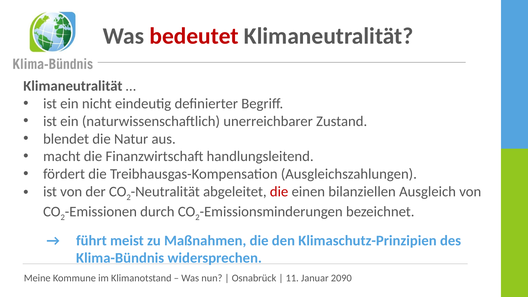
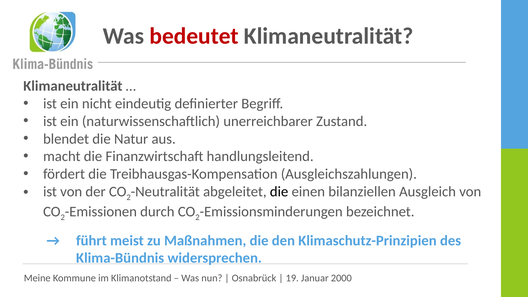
die colour: red -> black (279, 192)
11: 11 -> 19 (292, 278)
2090: 2090 -> 2000 (341, 278)
